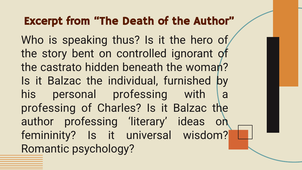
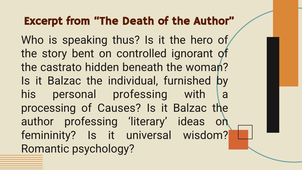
professing: professing -> processing (49, 108)
Charles: Charles -> Causes (119, 108)
